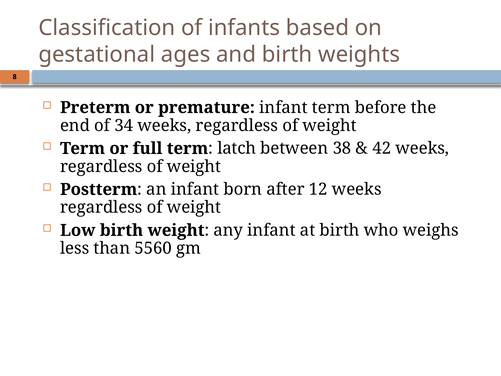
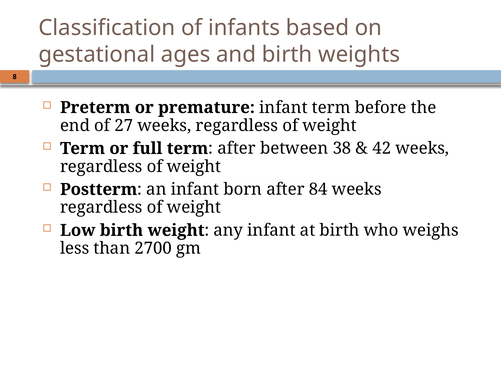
34: 34 -> 27 (124, 125)
term latch: latch -> after (237, 148)
12: 12 -> 84 (318, 189)
5560: 5560 -> 2700 (153, 248)
